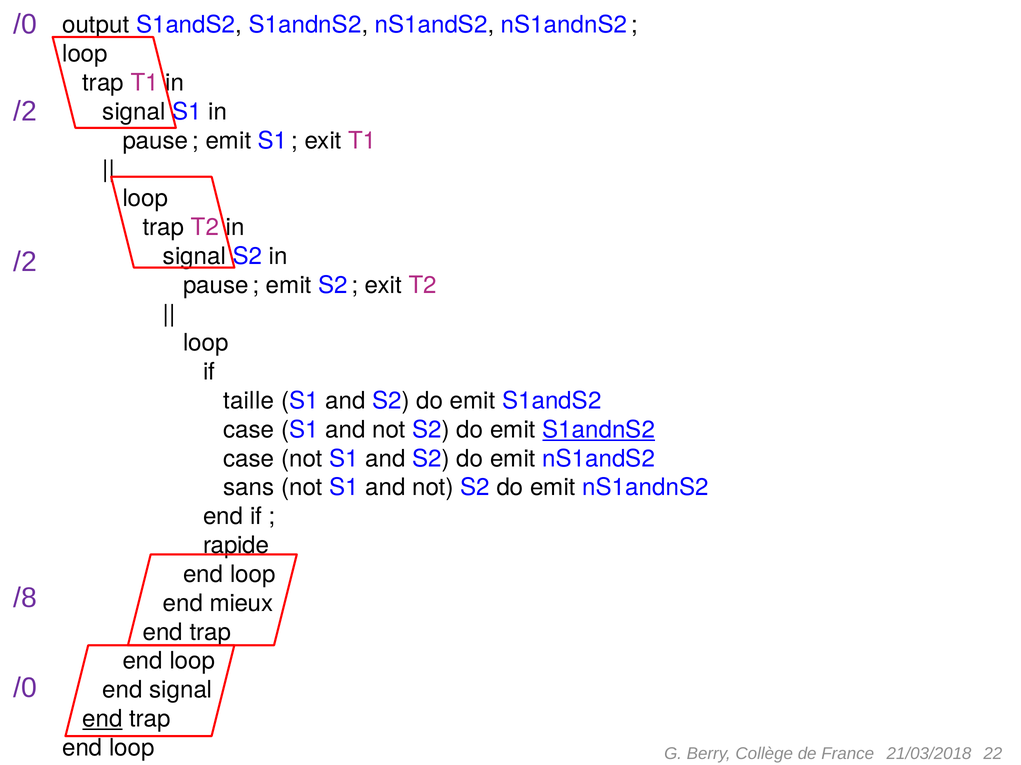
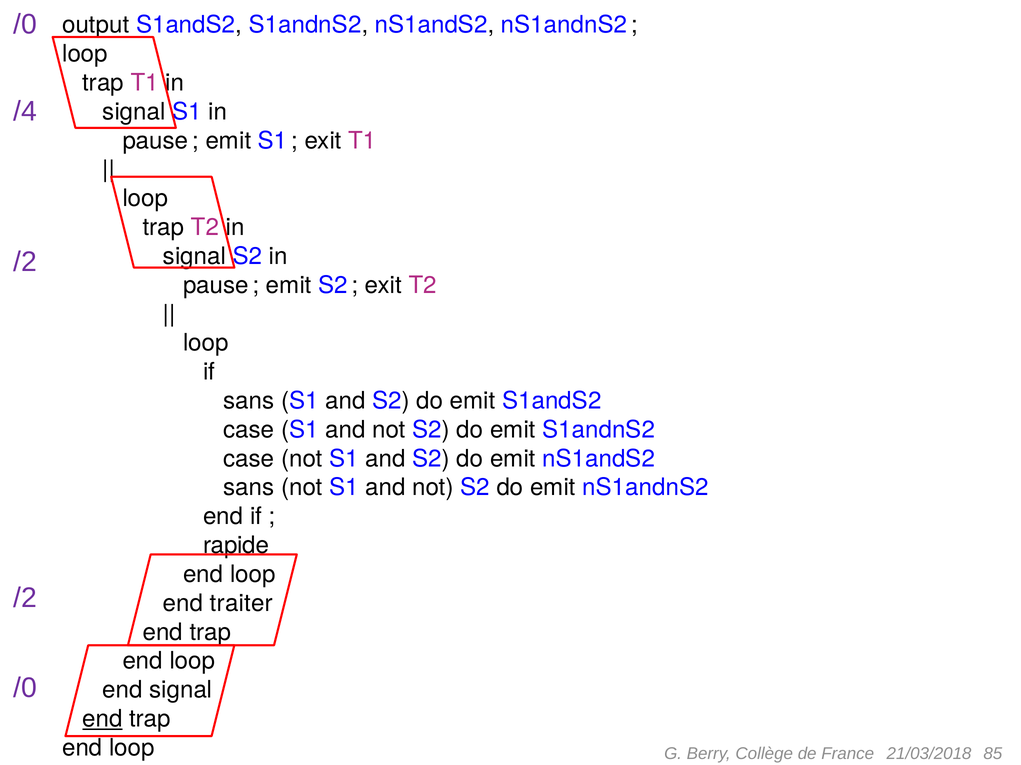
/2: /2 -> /4 (25, 111)
taille: taille -> sans (249, 401)
S1andnS2 underline: present -> none (599, 430)
/8: /8 -> /2 (25, 598)
mieux: mieux -> traiter (241, 604)
22: 22 -> 85 (993, 754)
